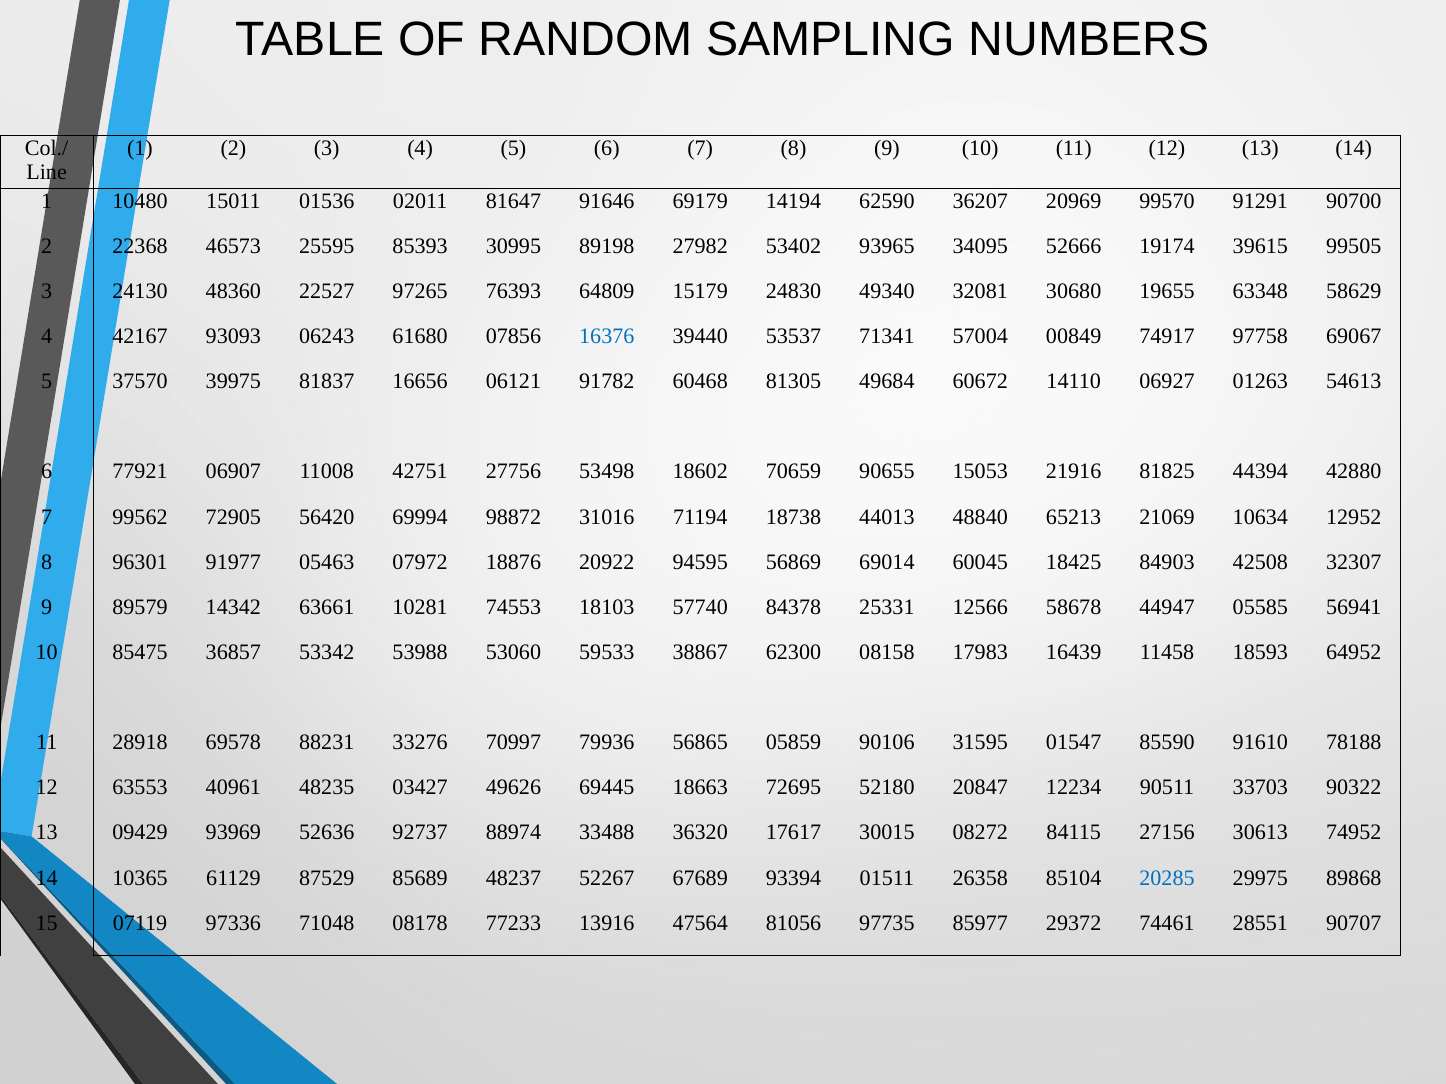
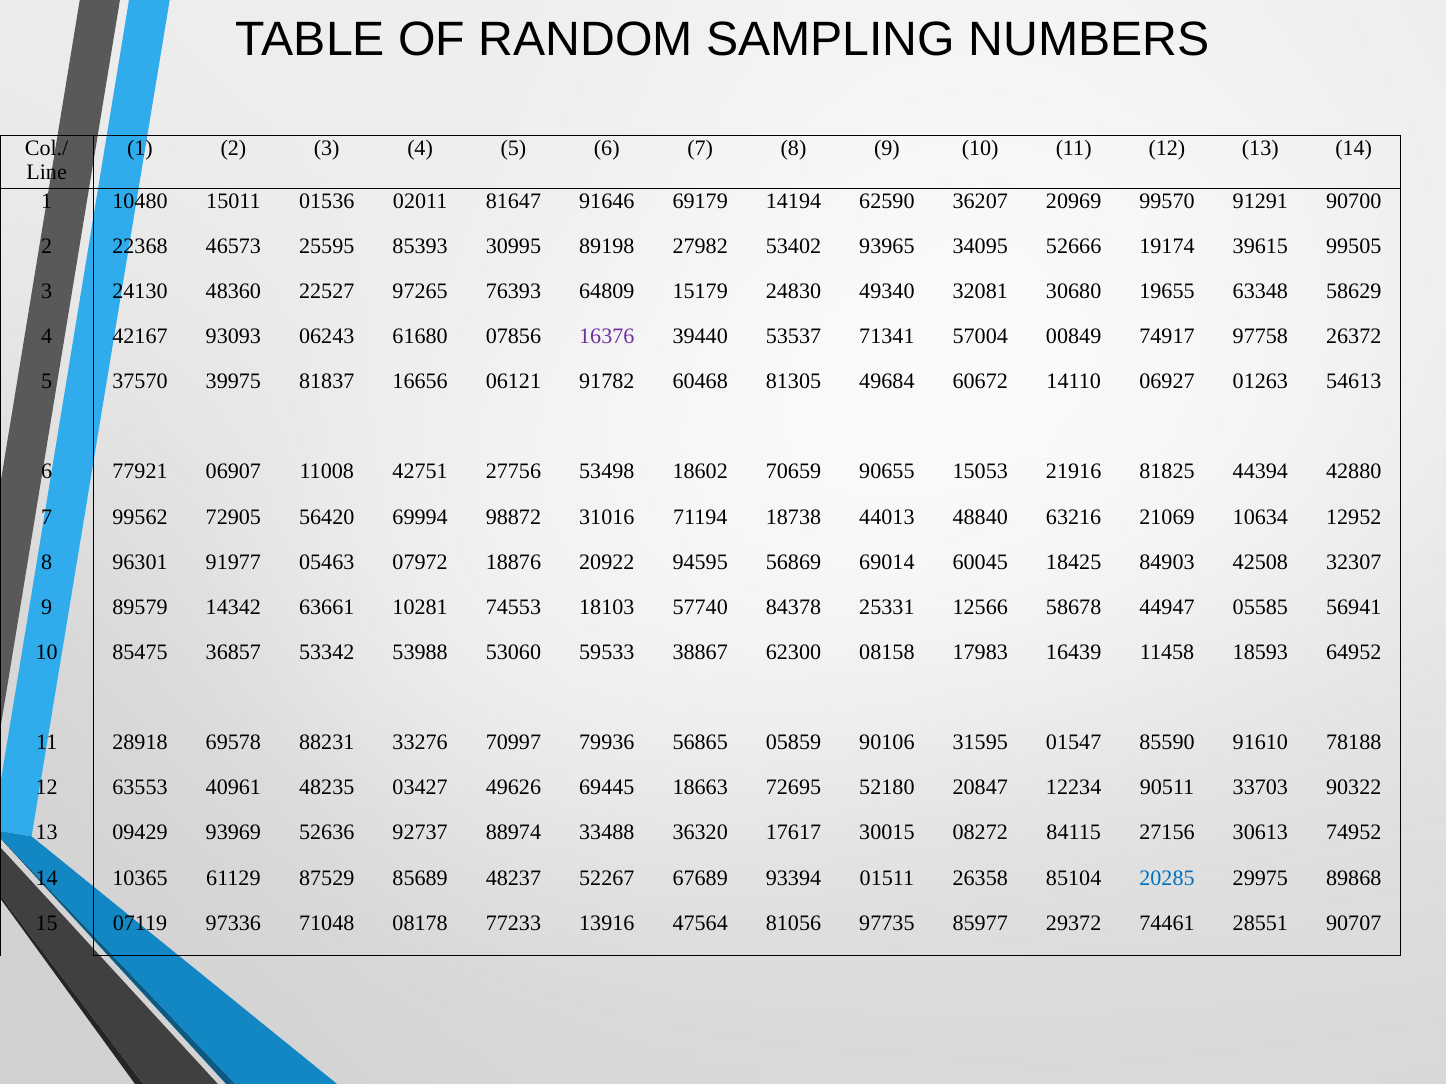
16376 colour: blue -> purple (607, 336)
69067: 69067 -> 26372 (1354, 336)
65213: 65213 -> 63216 (1074, 517)
